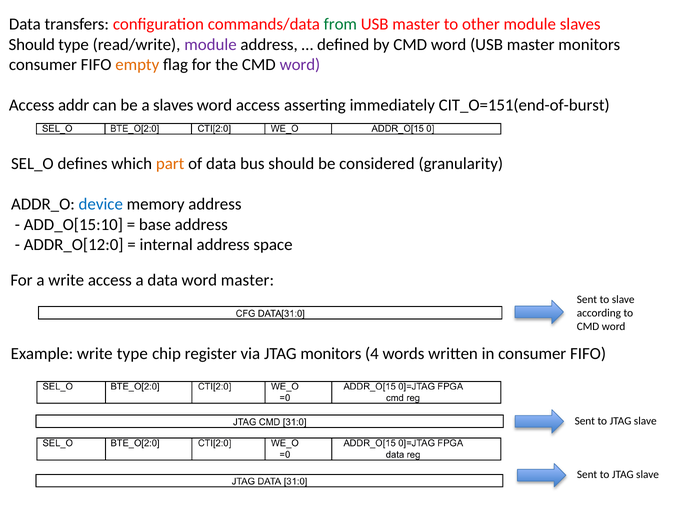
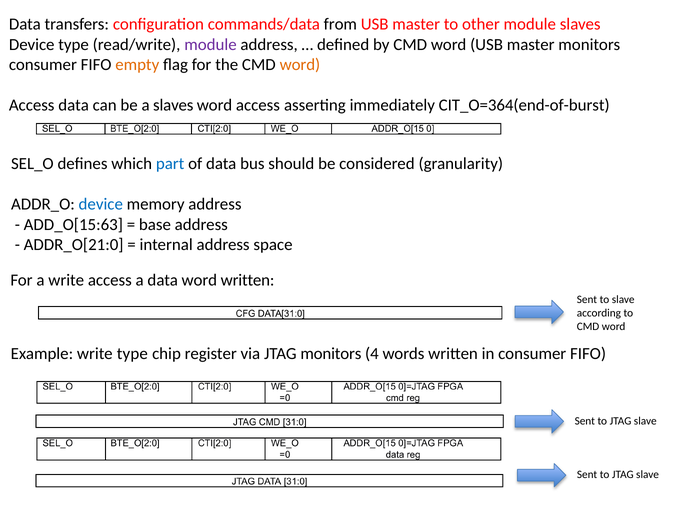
from colour: green -> black (340, 24)
Should: Should -> Device (32, 45)
word colour: purple -> orange (300, 65)
Access addr: addr -> data (74, 105)
CIT_O=151(end-of-burst: CIT_O=151(end-of-burst -> CIT_O=364(end-of-burst (524, 105)
part colour: orange -> blue (170, 164)
ADD_O[15:10: ADD_O[15:10 -> ADD_O[15:63 (73, 225)
ADDR_O[12:0: ADDR_O[12:0 -> ADDR_O[21:0 (74, 245)
word master: master -> written (248, 280)
